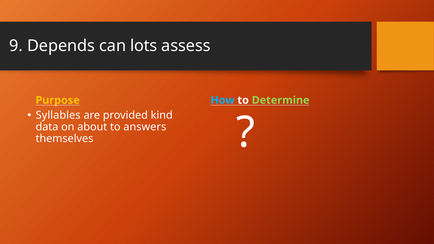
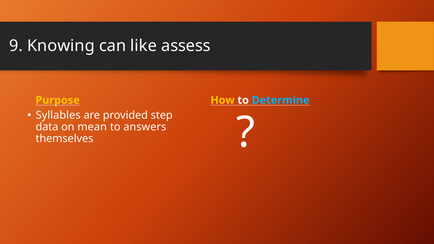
Depends: Depends -> Knowing (61, 46)
lots: lots -> like (144, 46)
How colour: light blue -> yellow (223, 100)
Determine colour: light green -> light blue (281, 100)
kind: kind -> step (162, 115)
about: about -> mean (92, 127)
